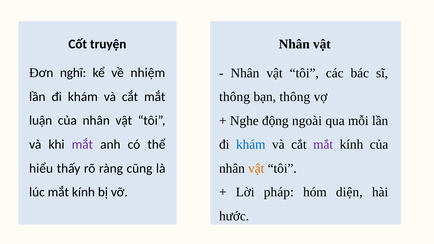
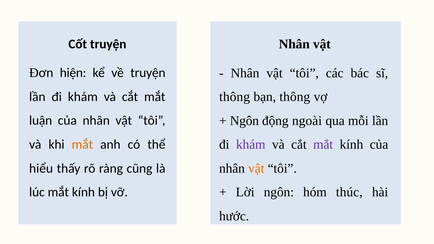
nghĩ: nghĩ -> hiện (73, 73)
về nhiệm: nhiệm -> truyện (148, 73)
Nghe: Nghe -> Ngôn (244, 121)
khám colour: blue -> purple (251, 145)
mắt colour: purple -> orange (82, 145)
Lời pháp: pháp -> ngôn (279, 192)
diện: diện -> thúc (349, 192)
